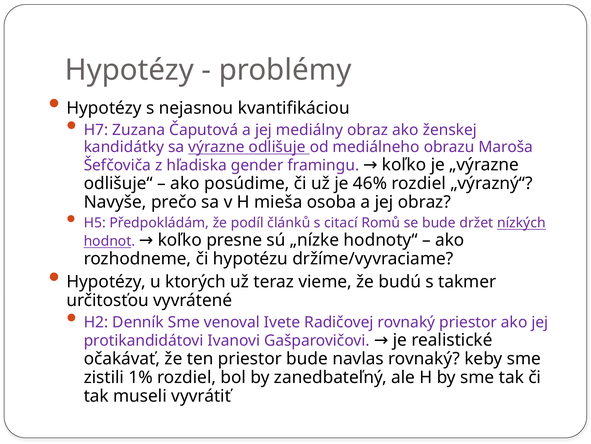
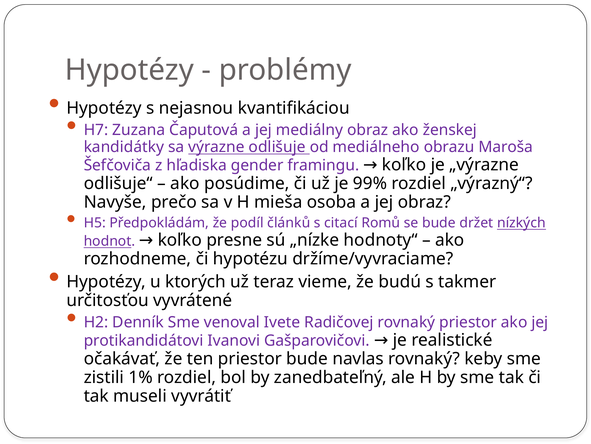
46%: 46% -> 99% (370, 183)
